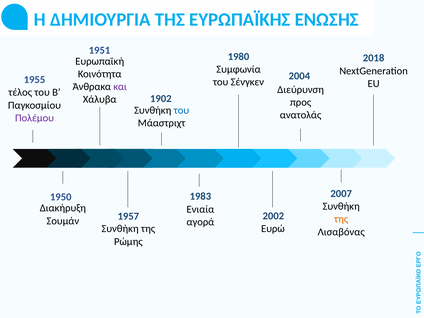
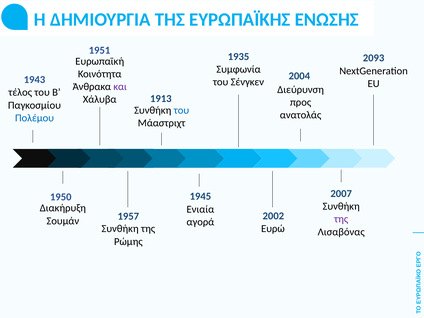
1980: 1980 -> 1935 (239, 57)
2018: 2018 -> 2093 (374, 58)
1955: 1955 -> 1943 (34, 80)
1902: 1902 -> 1913 (161, 99)
Πολέμου colour: purple -> blue (35, 118)
1983: 1983 -> 1945 (200, 196)
της colour: orange -> purple (341, 219)
